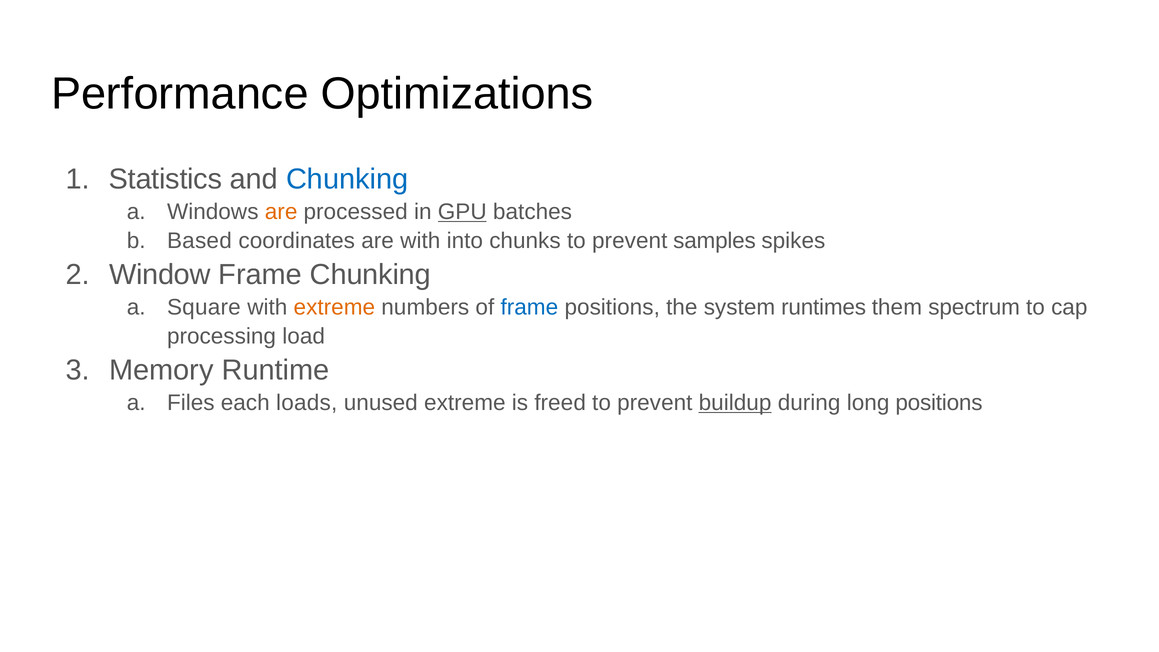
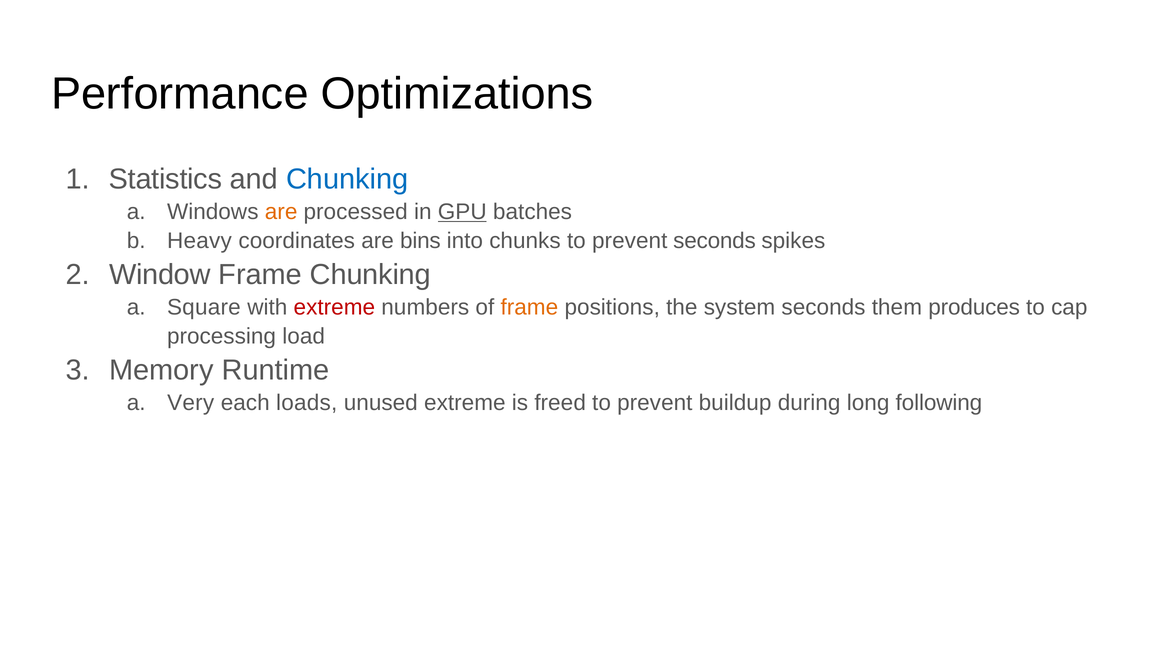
Based: Based -> Heavy (199, 241)
are with: with -> bins (420, 241)
prevent samples: samples -> seconds (715, 241)
extreme colour: orange -> red (334, 307)
frame colour: blue -> orange (529, 307)
system runtimes: runtimes -> seconds (823, 307)
spectrum: spectrum -> produces (974, 307)
Files: Files -> Very (191, 403)
buildup underline: present -> none (735, 403)
long positions: positions -> following (939, 403)
